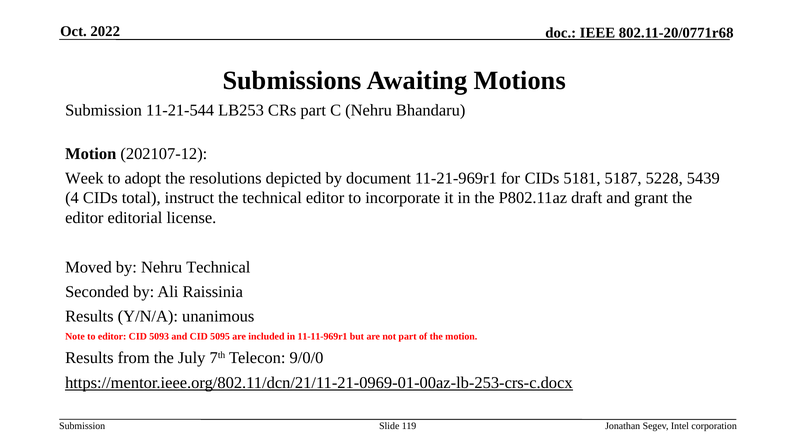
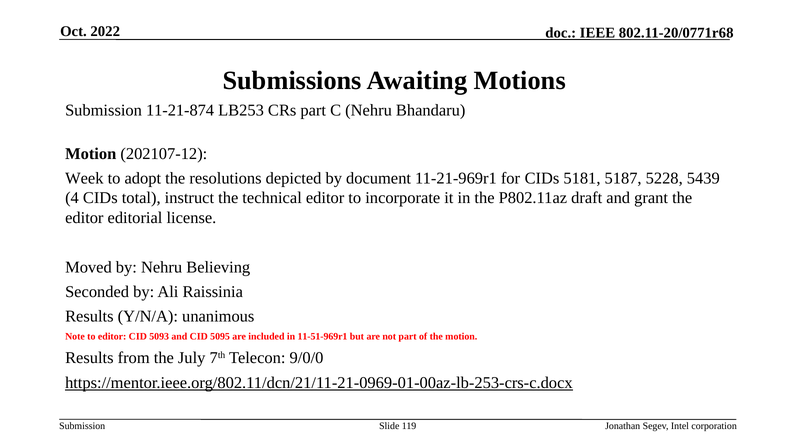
11-21-544: 11-21-544 -> 11-21-874 (180, 110)
Nehru Technical: Technical -> Believing (218, 267)
11-11-969r1: 11-11-969r1 -> 11-51-969r1 (323, 337)
